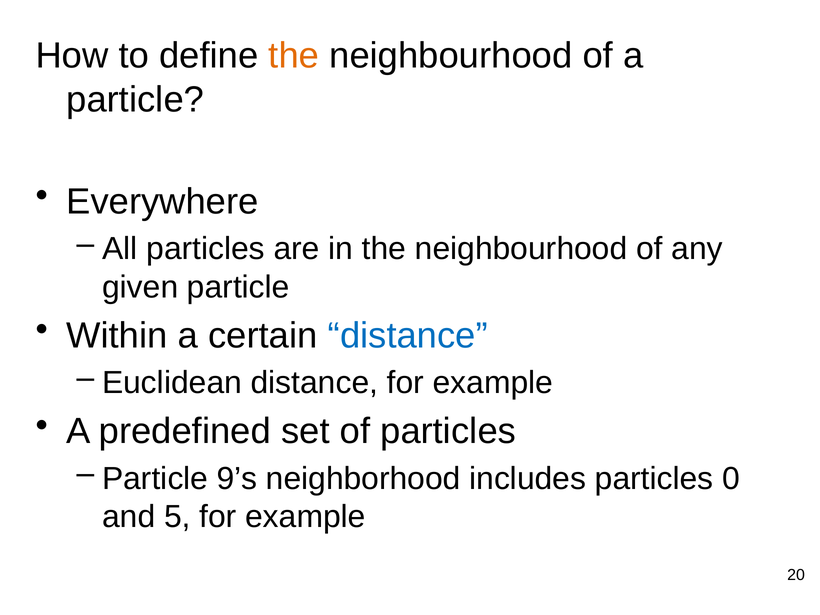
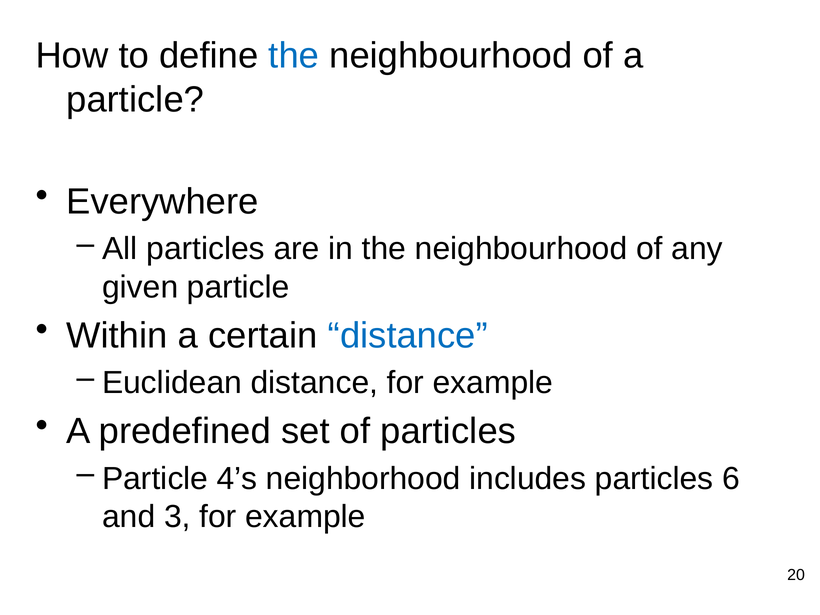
the colour: orange -> blue (294, 56)
9’s: 9’s -> 4’s (237, 479)
0: 0 -> 6 (731, 479)
5: 5 -> 3 (177, 517)
